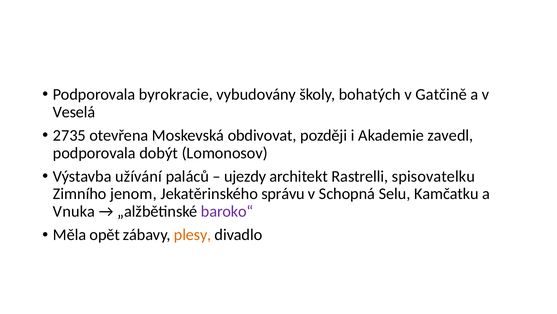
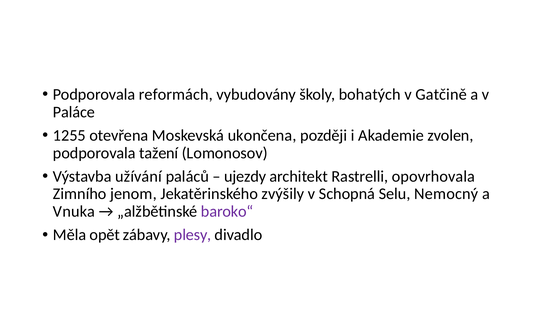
byrokracie: byrokracie -> reformách (176, 94)
Veselá: Veselá -> Paláce (74, 112)
2735: 2735 -> 1255 (69, 135)
obdivovat: obdivovat -> ukončena (262, 135)
zavedl: zavedl -> zvolen (450, 135)
dobýt: dobýt -> tažení (159, 153)
spisovatelku: spisovatelku -> opovrhovala (433, 176)
správu: správu -> zvýšily (283, 194)
Kamčatku: Kamčatku -> Nemocný (446, 194)
plesy colour: orange -> purple (193, 234)
